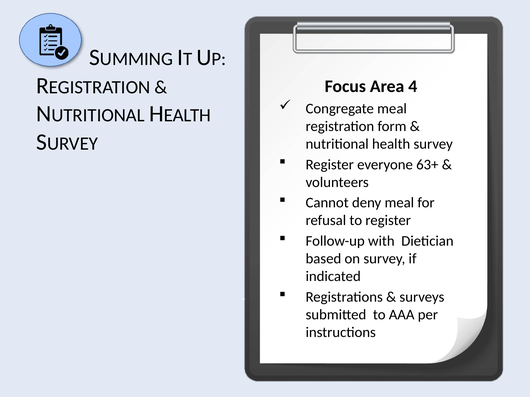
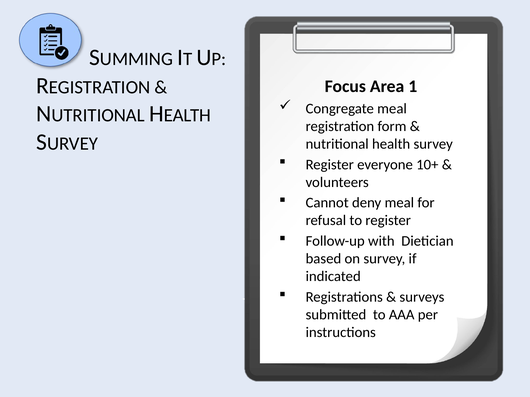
4: 4 -> 1 (413, 87)
63+: 63+ -> 10+ (427, 165)
